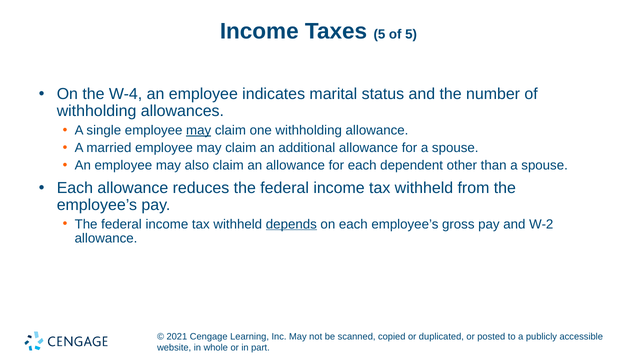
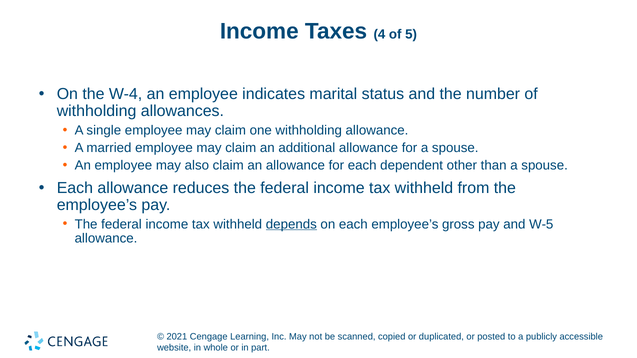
Taxes 5: 5 -> 4 (379, 34)
may underline: present -> none (199, 130)
W-2: W-2 -> W-5 (541, 224)
